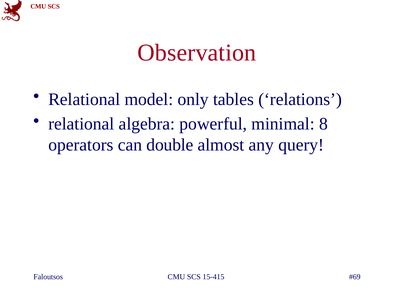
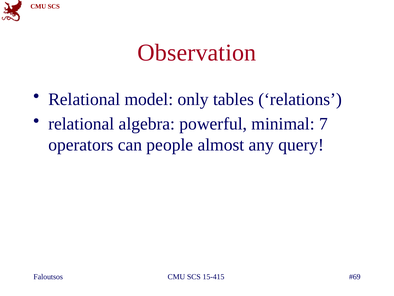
8: 8 -> 7 (323, 124)
double: double -> people (170, 145)
